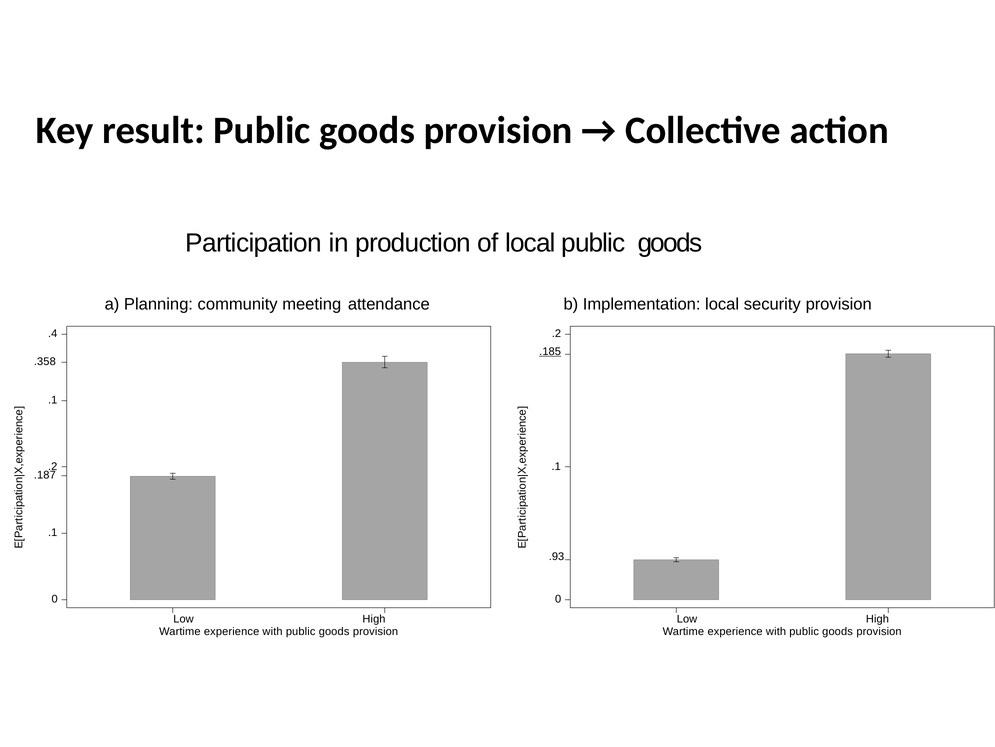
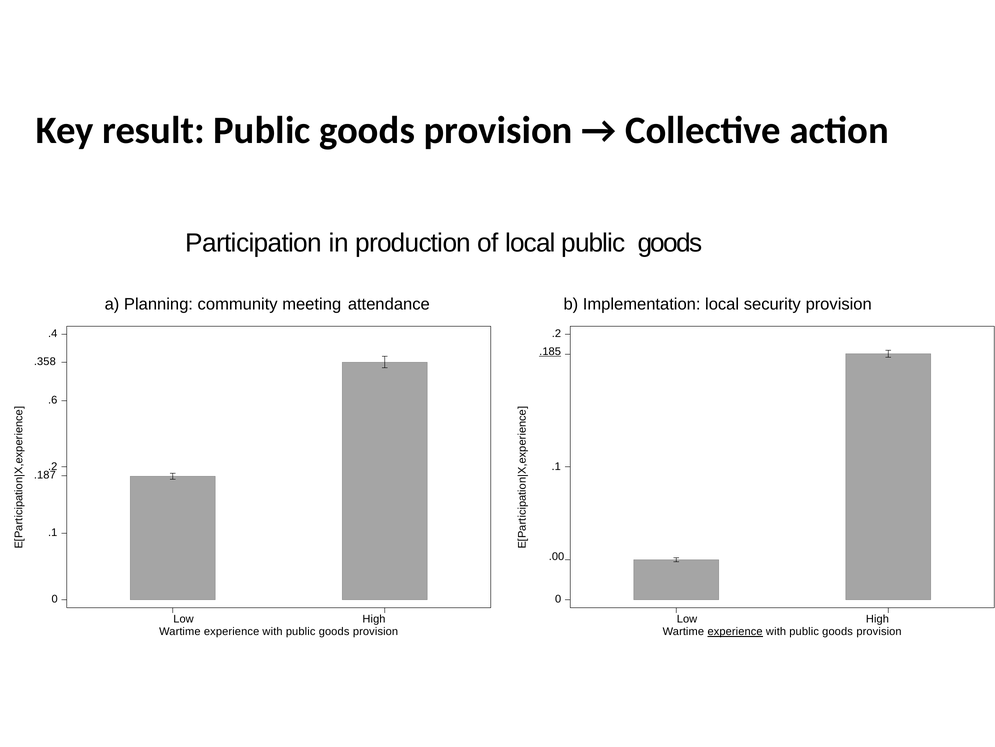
.1: .1 -> .6 (53, 400)
.93: .93 -> .00 (556, 556)
experience underline: none -> present (735, 631)
